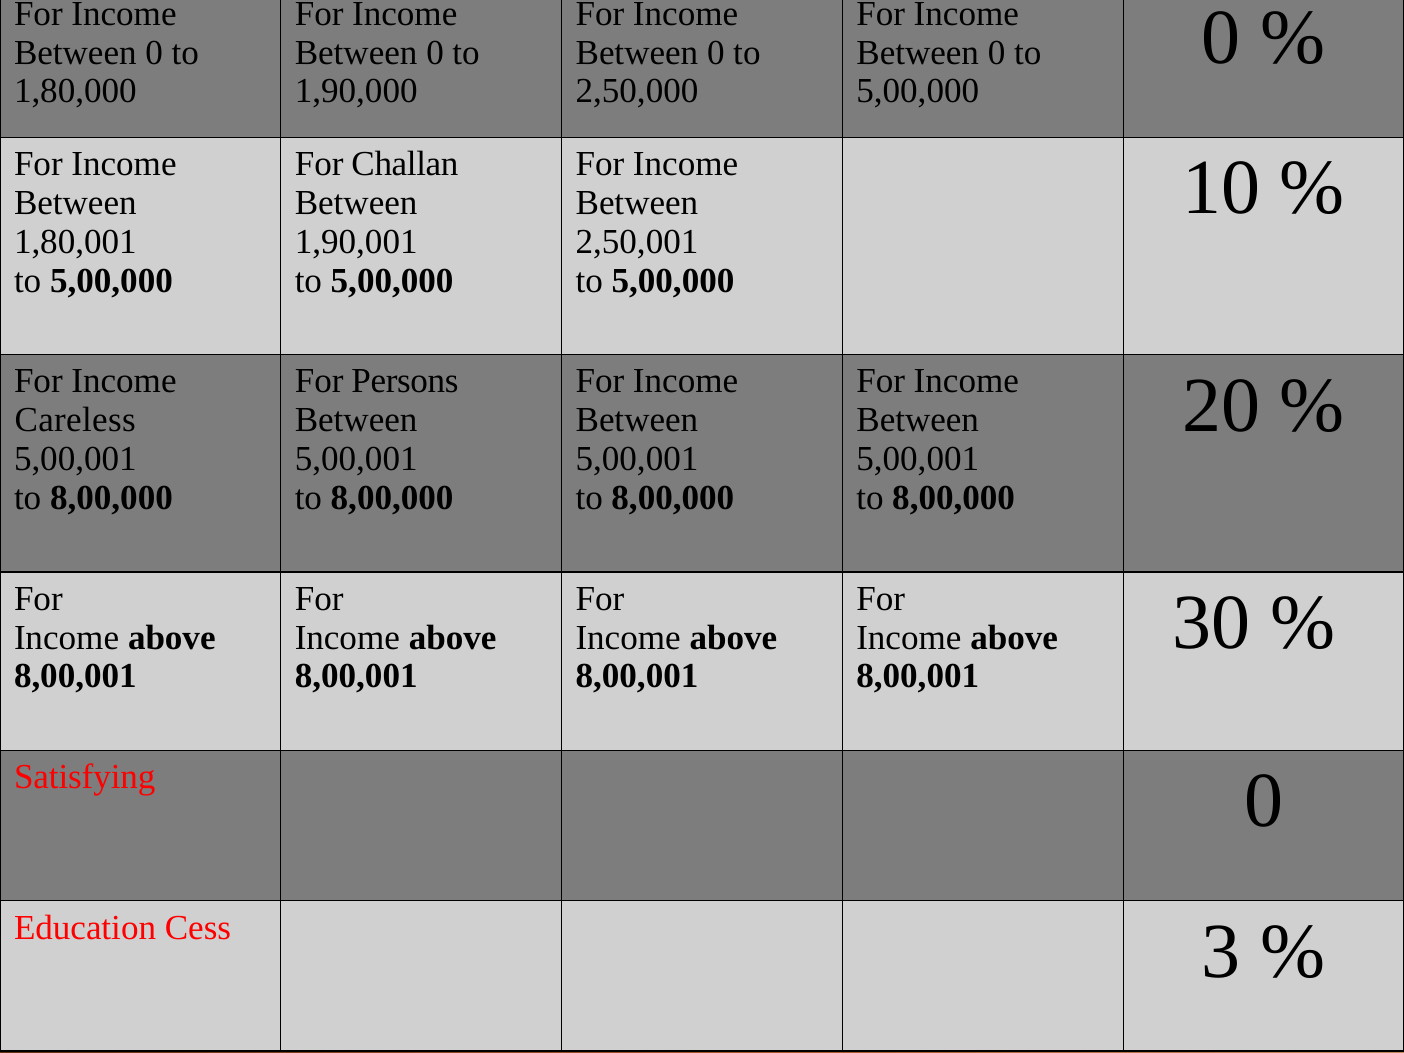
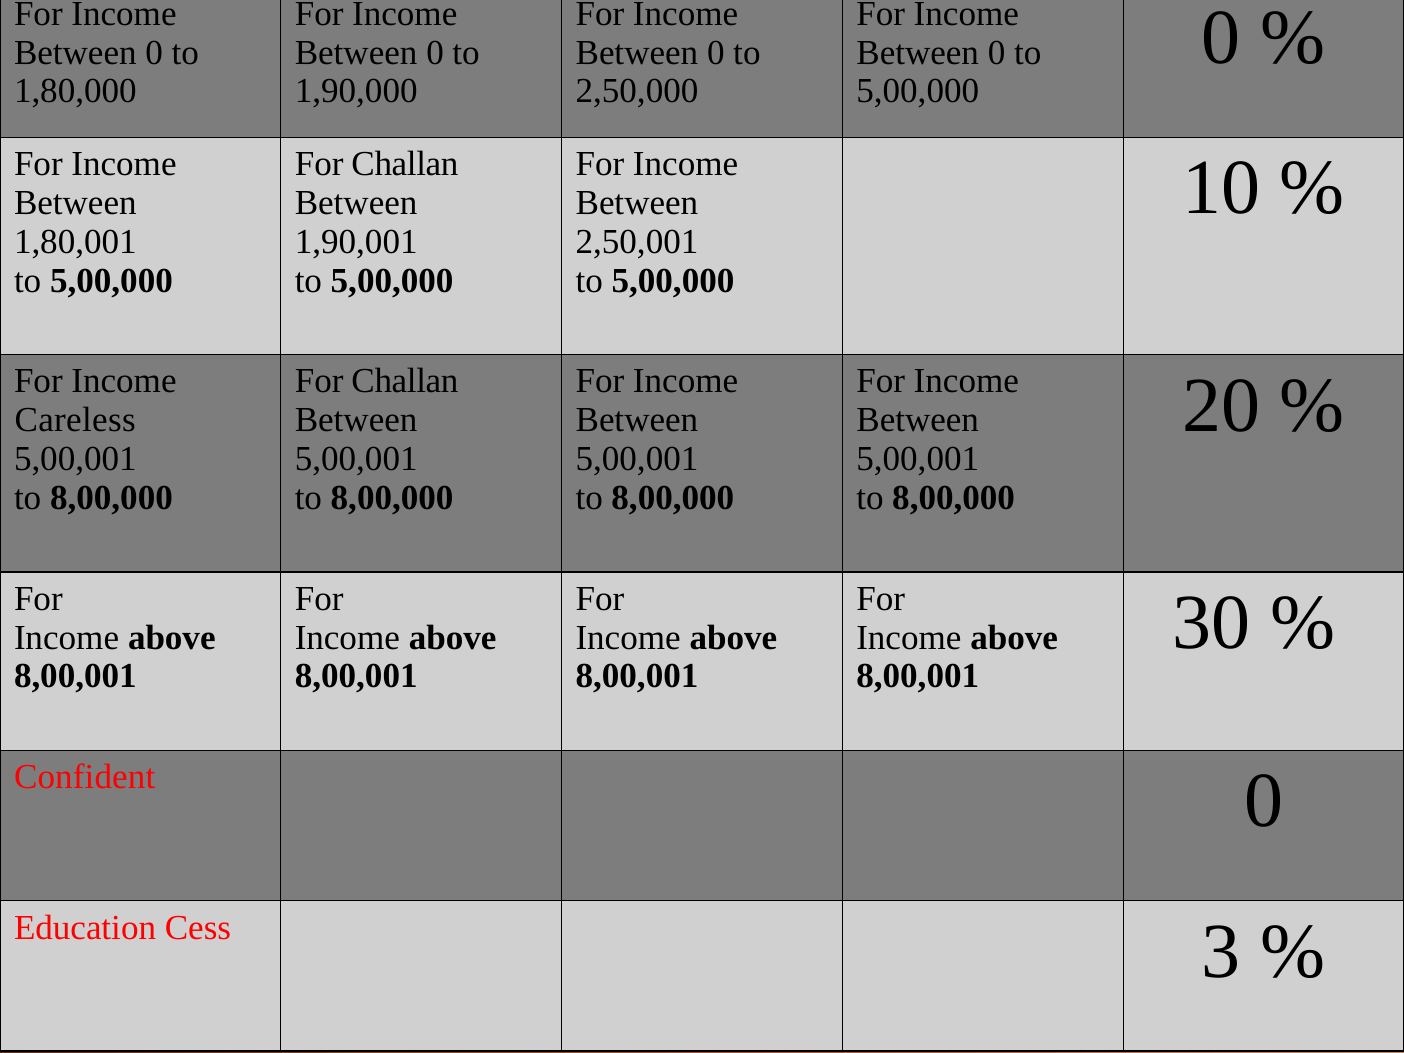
Persons: Persons -> Challan (405, 381)
Satisfying: Satisfying -> Confident (85, 777)
